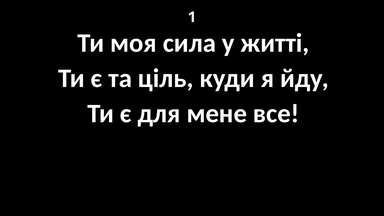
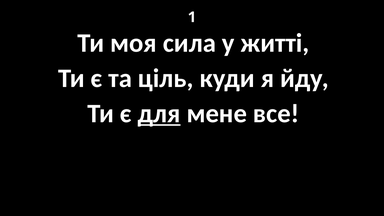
для underline: none -> present (159, 114)
